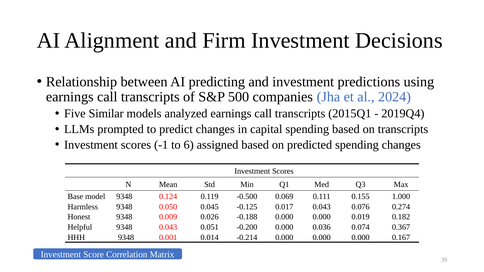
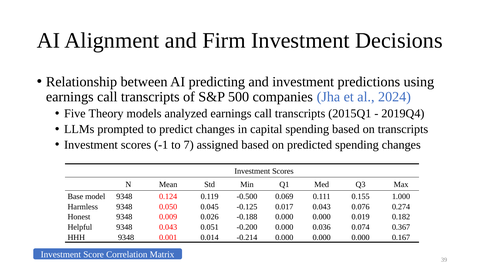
Similar: Similar -> Theory (106, 114)
6: 6 -> 7 (189, 145)
